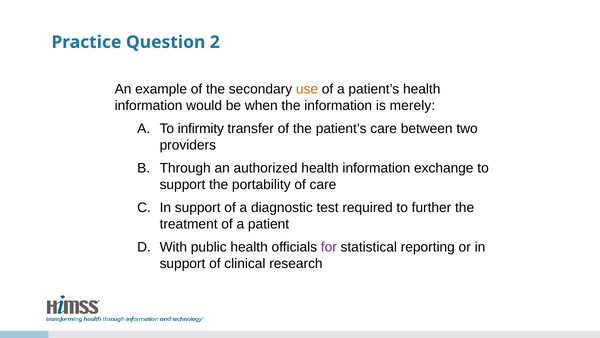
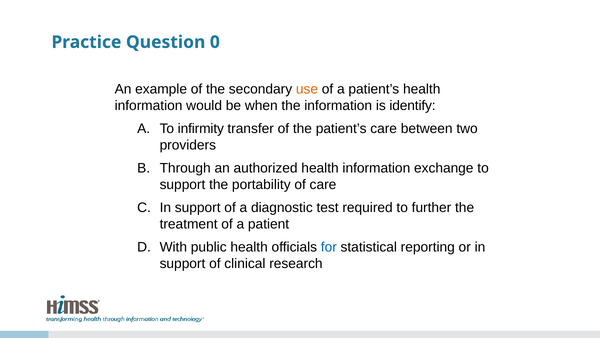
2: 2 -> 0 (215, 42)
merely: merely -> identify (413, 106)
for colour: purple -> blue (329, 247)
